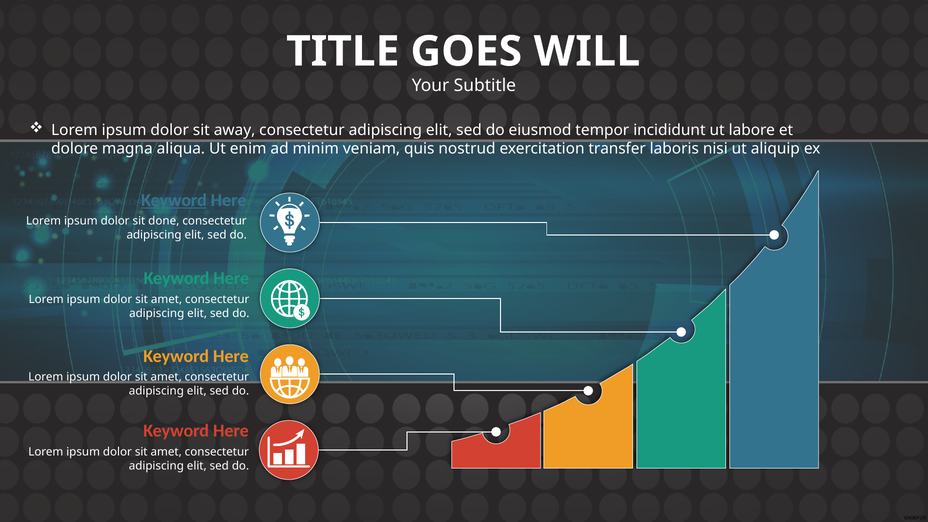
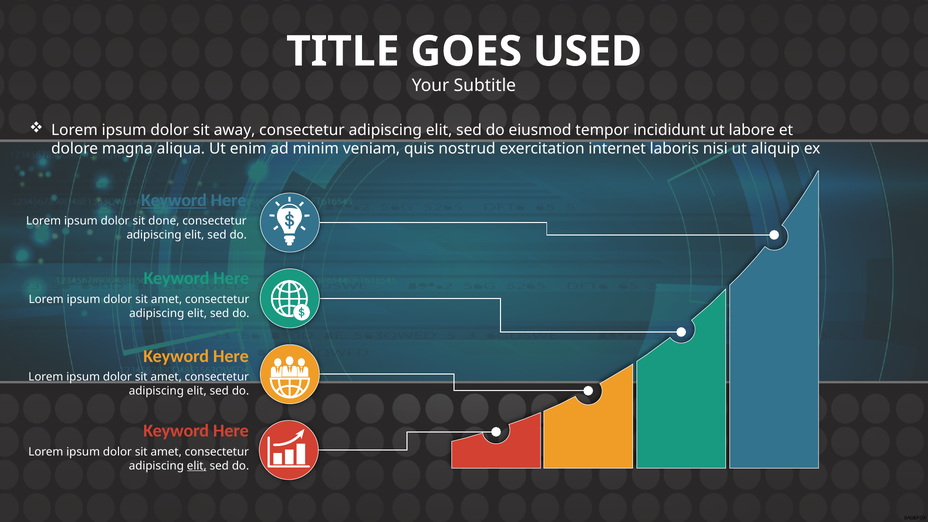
WILL: WILL -> USED (587, 52)
transfer: transfer -> internet (617, 149)
elit underline: none -> present (197, 466)
